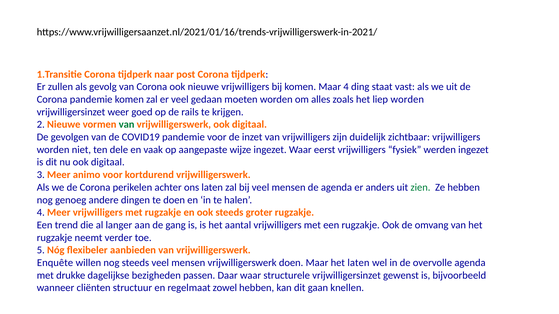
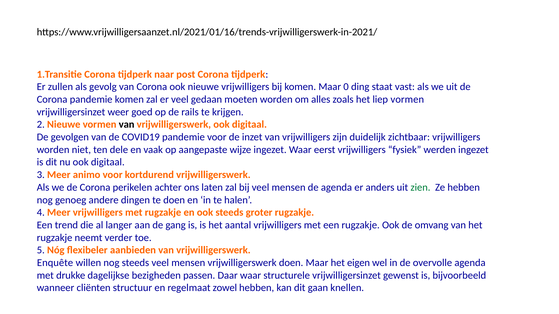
Maar 4: 4 -> 0 (346, 87)
liep worden: worden -> vormen (407, 100)
van colour: green -> black (127, 125)
het laten: laten -> eigen (359, 263)
